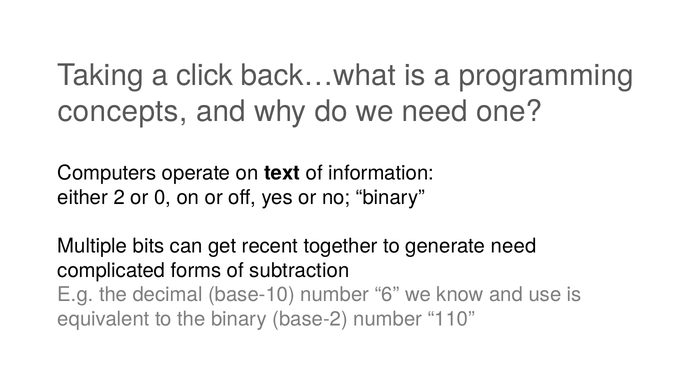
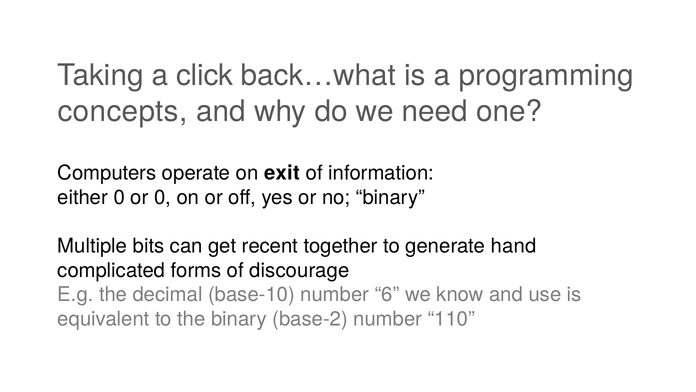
text: text -> exit (282, 173)
either 2: 2 -> 0 (119, 197)
generate need: need -> hand (513, 246)
subtraction: subtraction -> discourage (299, 270)
